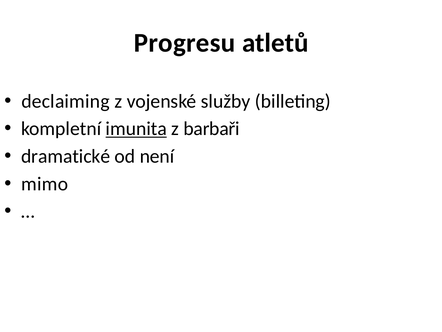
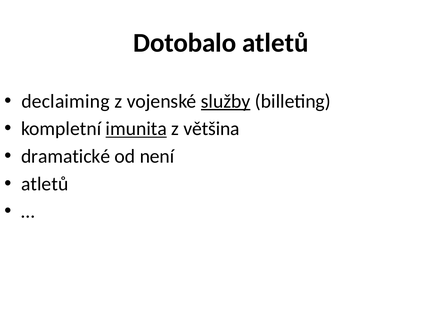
Progresu: Progresu -> Dotobalo (185, 43)
služby underline: none -> present (226, 101)
barbaři: barbaři -> většina (212, 129)
mimo: mimo -> atletů (45, 184)
